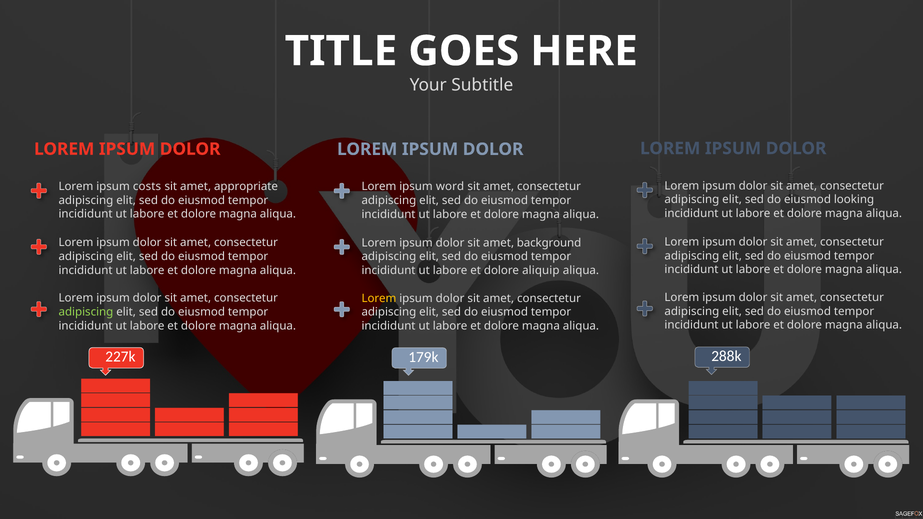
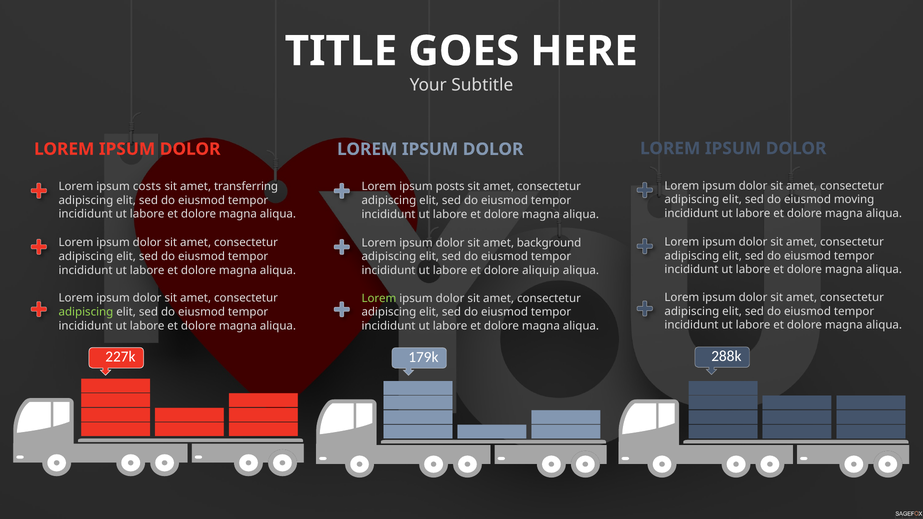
appropriate: appropriate -> transferring (246, 187)
word: word -> posts (450, 187)
looking: looking -> moving (854, 200)
Lorem colour: yellow -> light green (379, 298)
